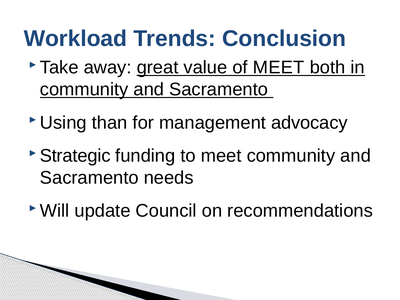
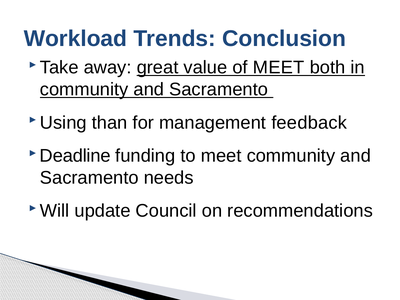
advocacy: advocacy -> feedback (309, 123)
Strategic: Strategic -> Deadline (75, 156)
